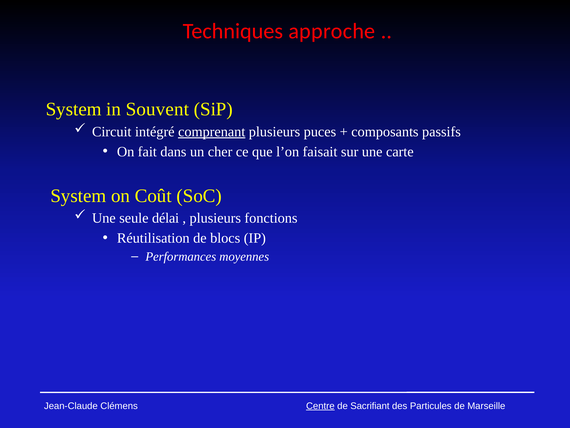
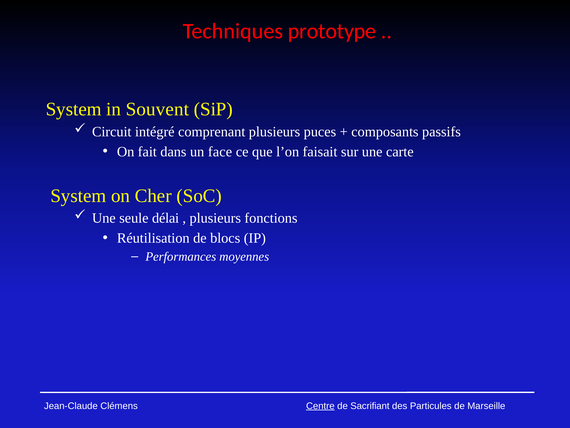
approche: approche -> prototype (332, 31)
comprenant underline: present -> none (212, 132)
cher: cher -> face (220, 151)
Coût: Coût -> Cher (153, 195)
